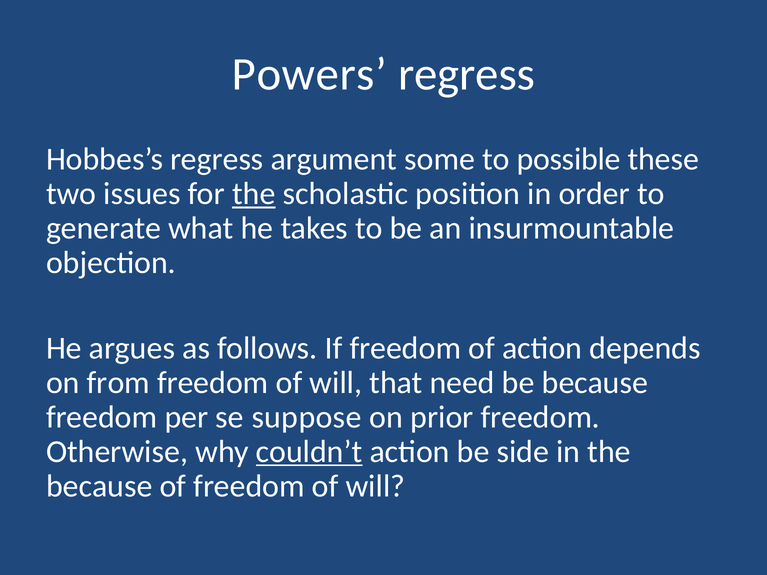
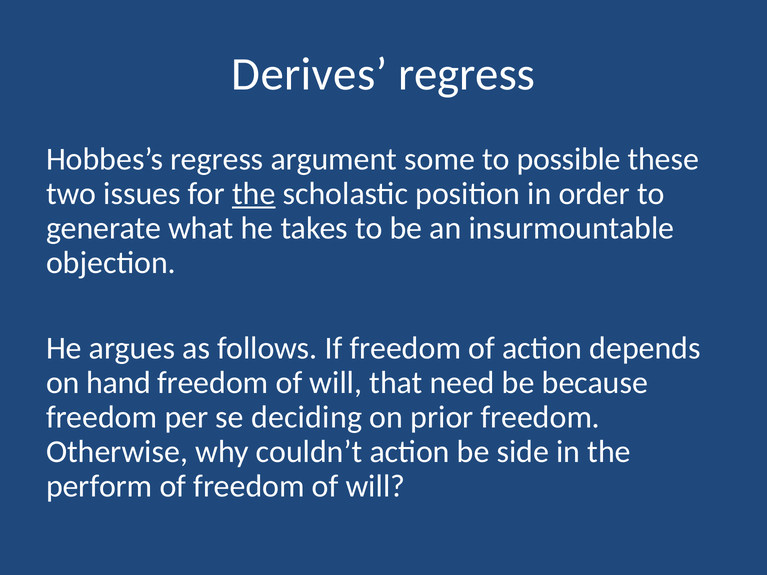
Powers: Powers -> Derives (309, 74)
from: from -> hand (118, 383)
suppose: suppose -> deciding (307, 417)
couldn’t underline: present -> none (309, 452)
because: because -> perform (99, 486)
